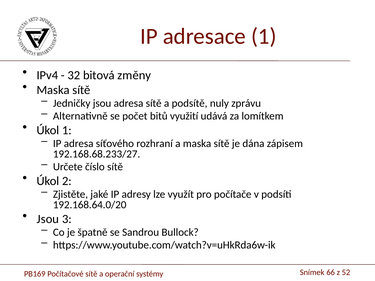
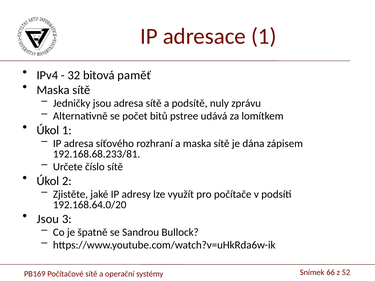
změny: změny -> paměť (134, 75)
využití: využití -> pstree (184, 116)
192.168.68.233/27: 192.168.68.233/27 -> 192.168.68.233/81 (97, 154)
